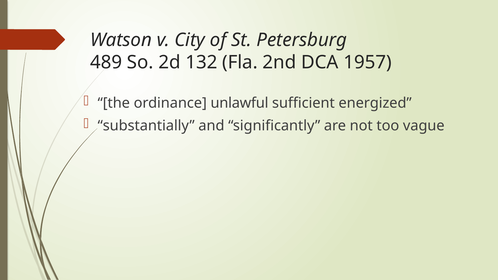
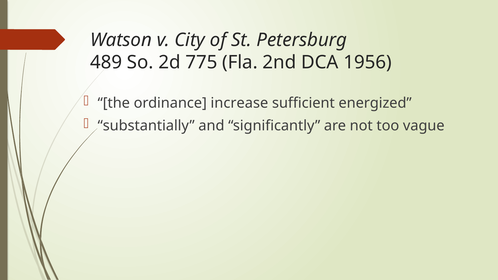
132: 132 -> 775 (201, 62)
1957: 1957 -> 1956 (367, 62)
unlawful: unlawful -> increase (239, 103)
